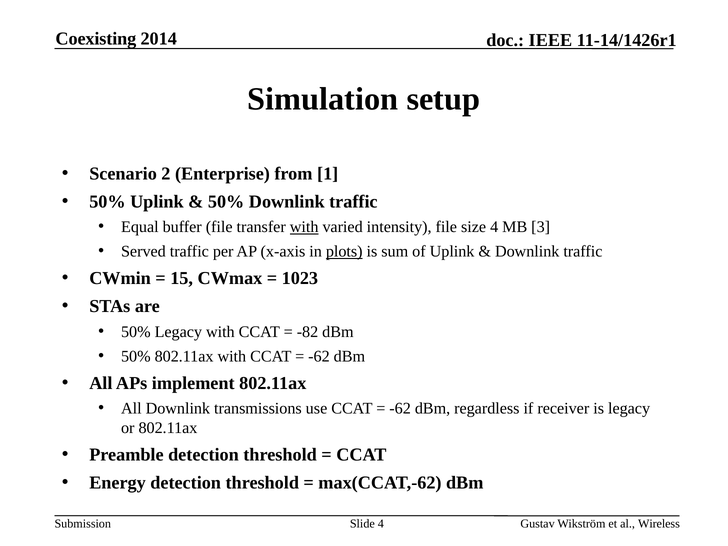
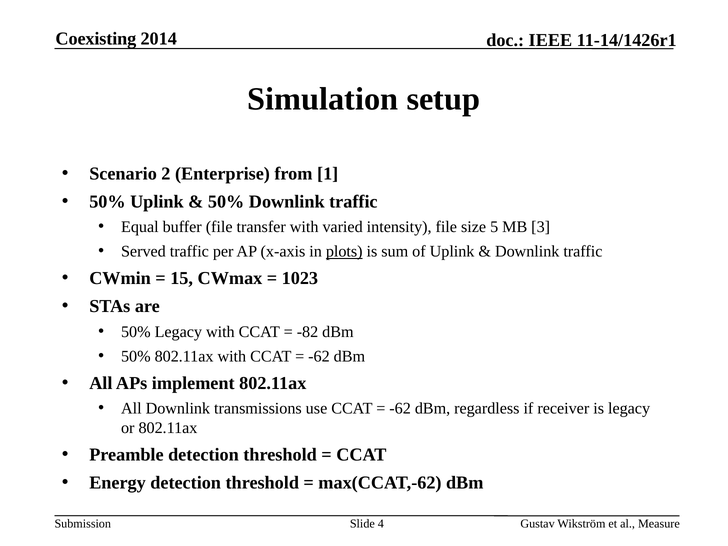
with underline: present -> none (304, 227)
size 4: 4 -> 5 (494, 227)
Wireless: Wireless -> Measure (659, 524)
